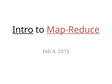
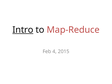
Map-Reduce underline: present -> none (73, 30)
